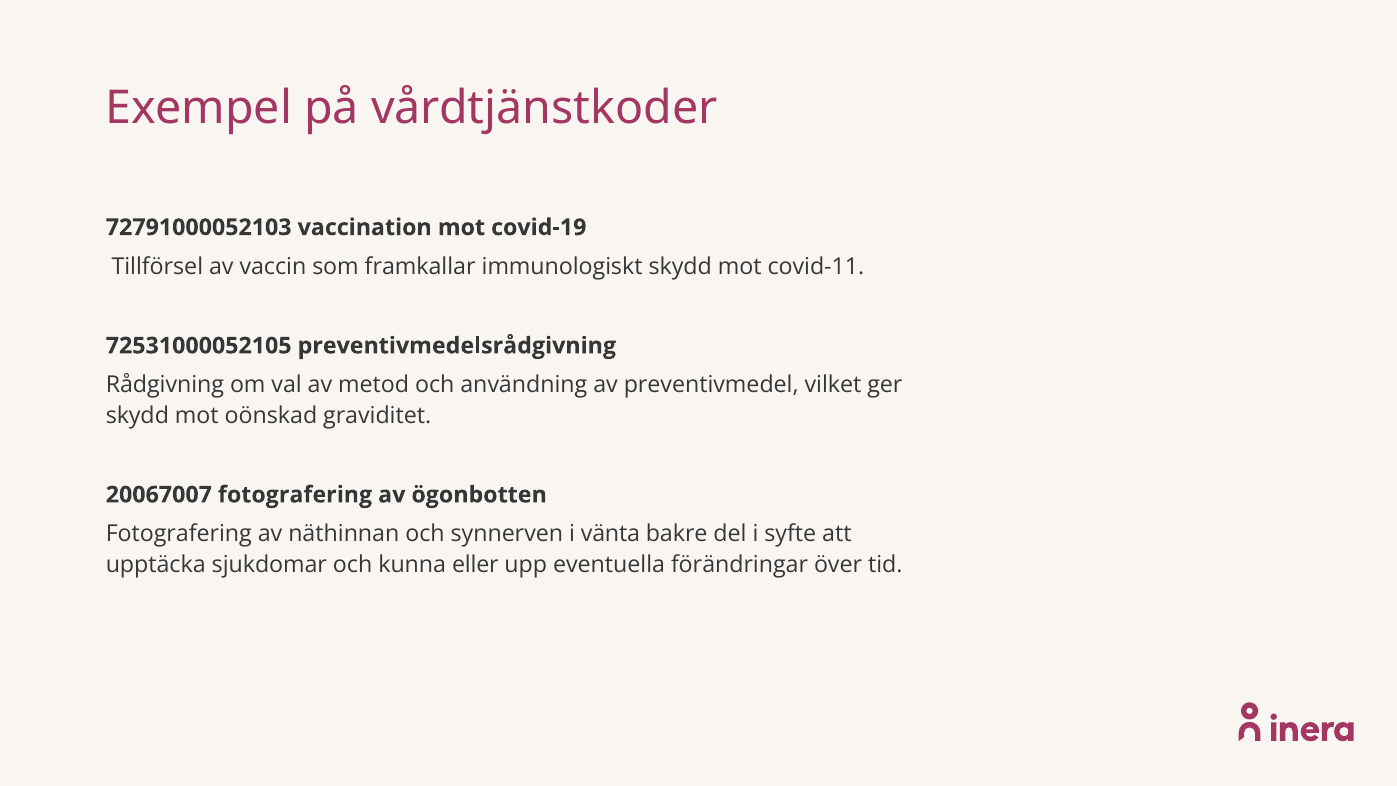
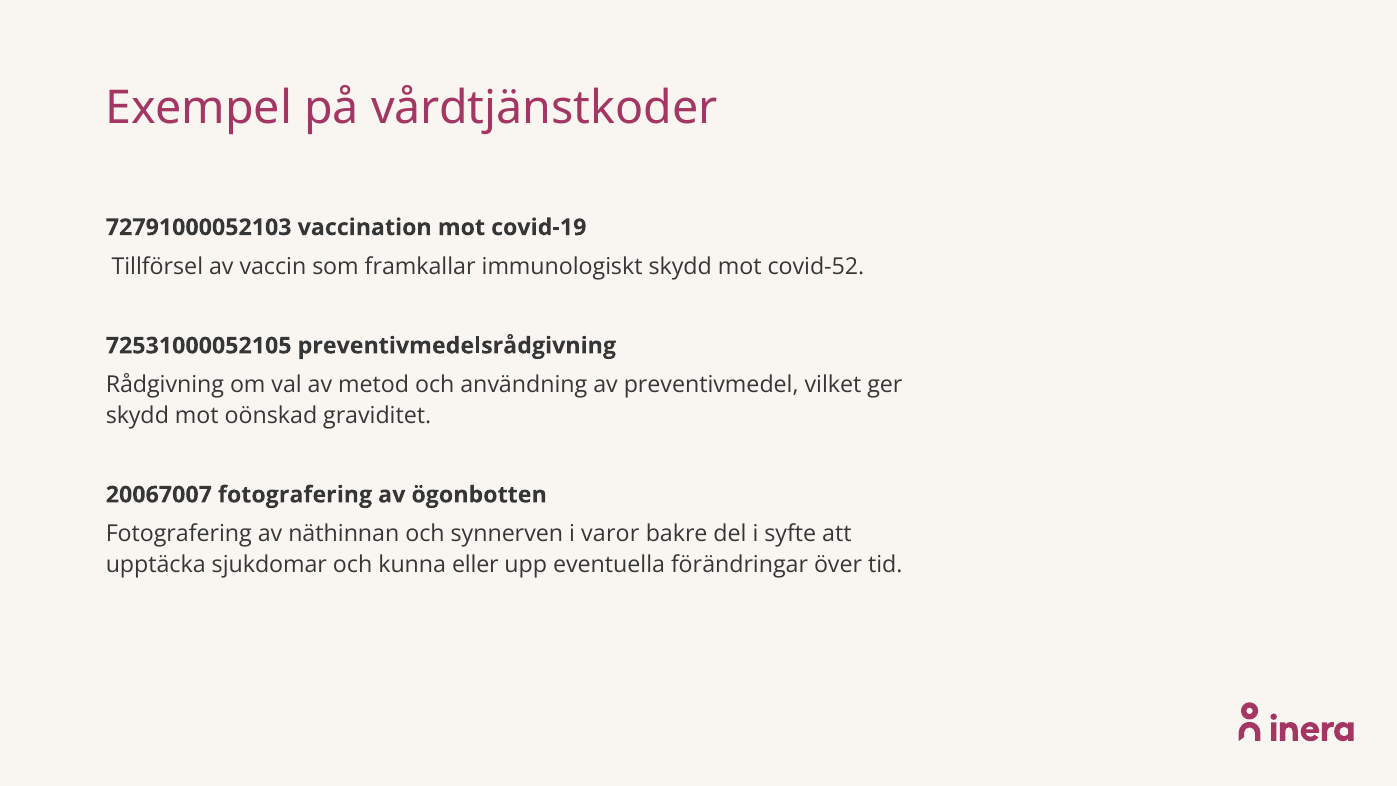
covid-11: covid-11 -> covid-52 (816, 267)
vänta: vänta -> varor (610, 534)
